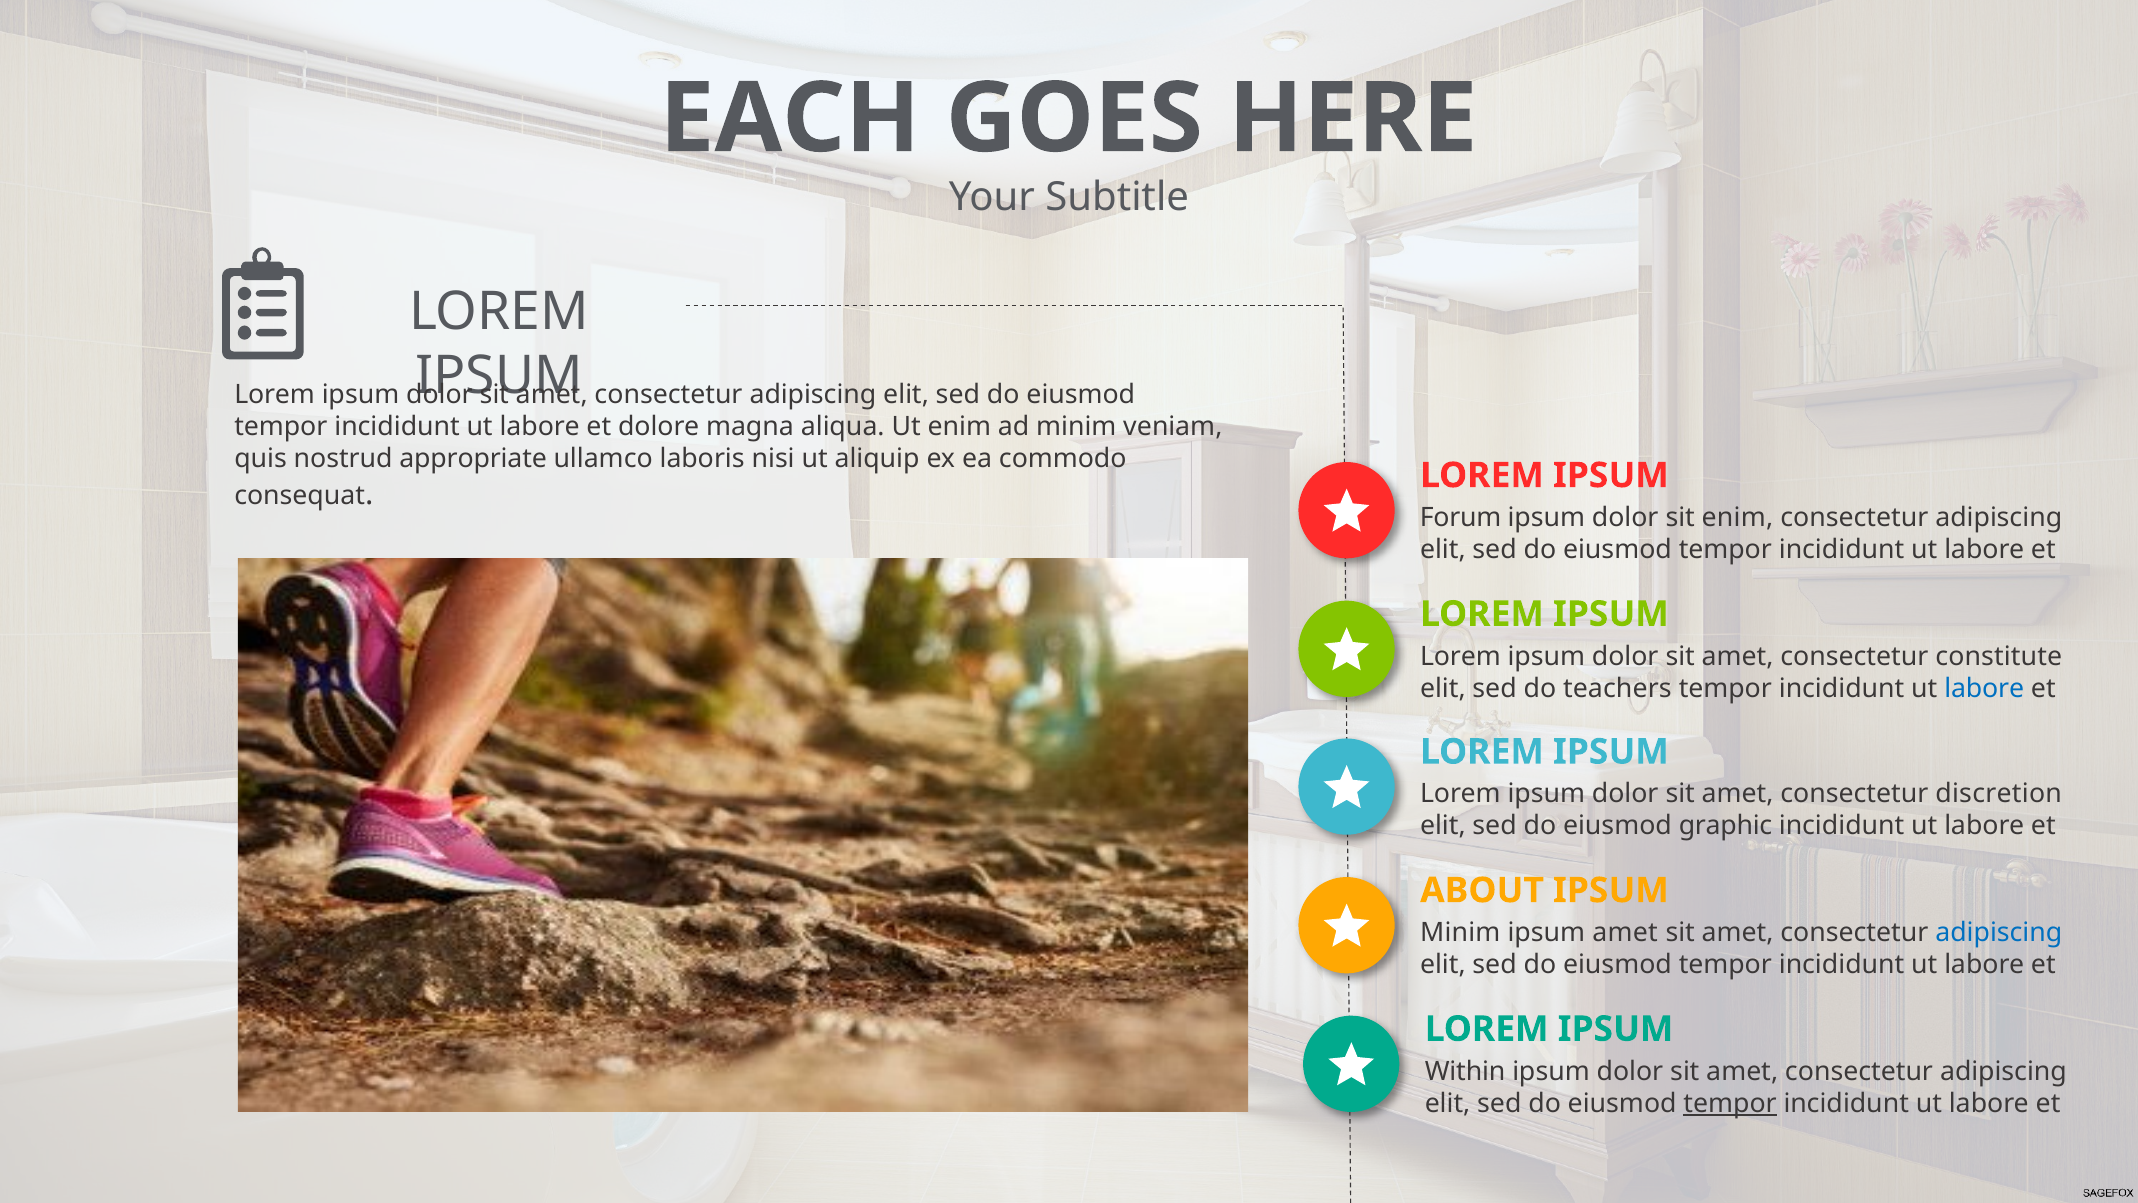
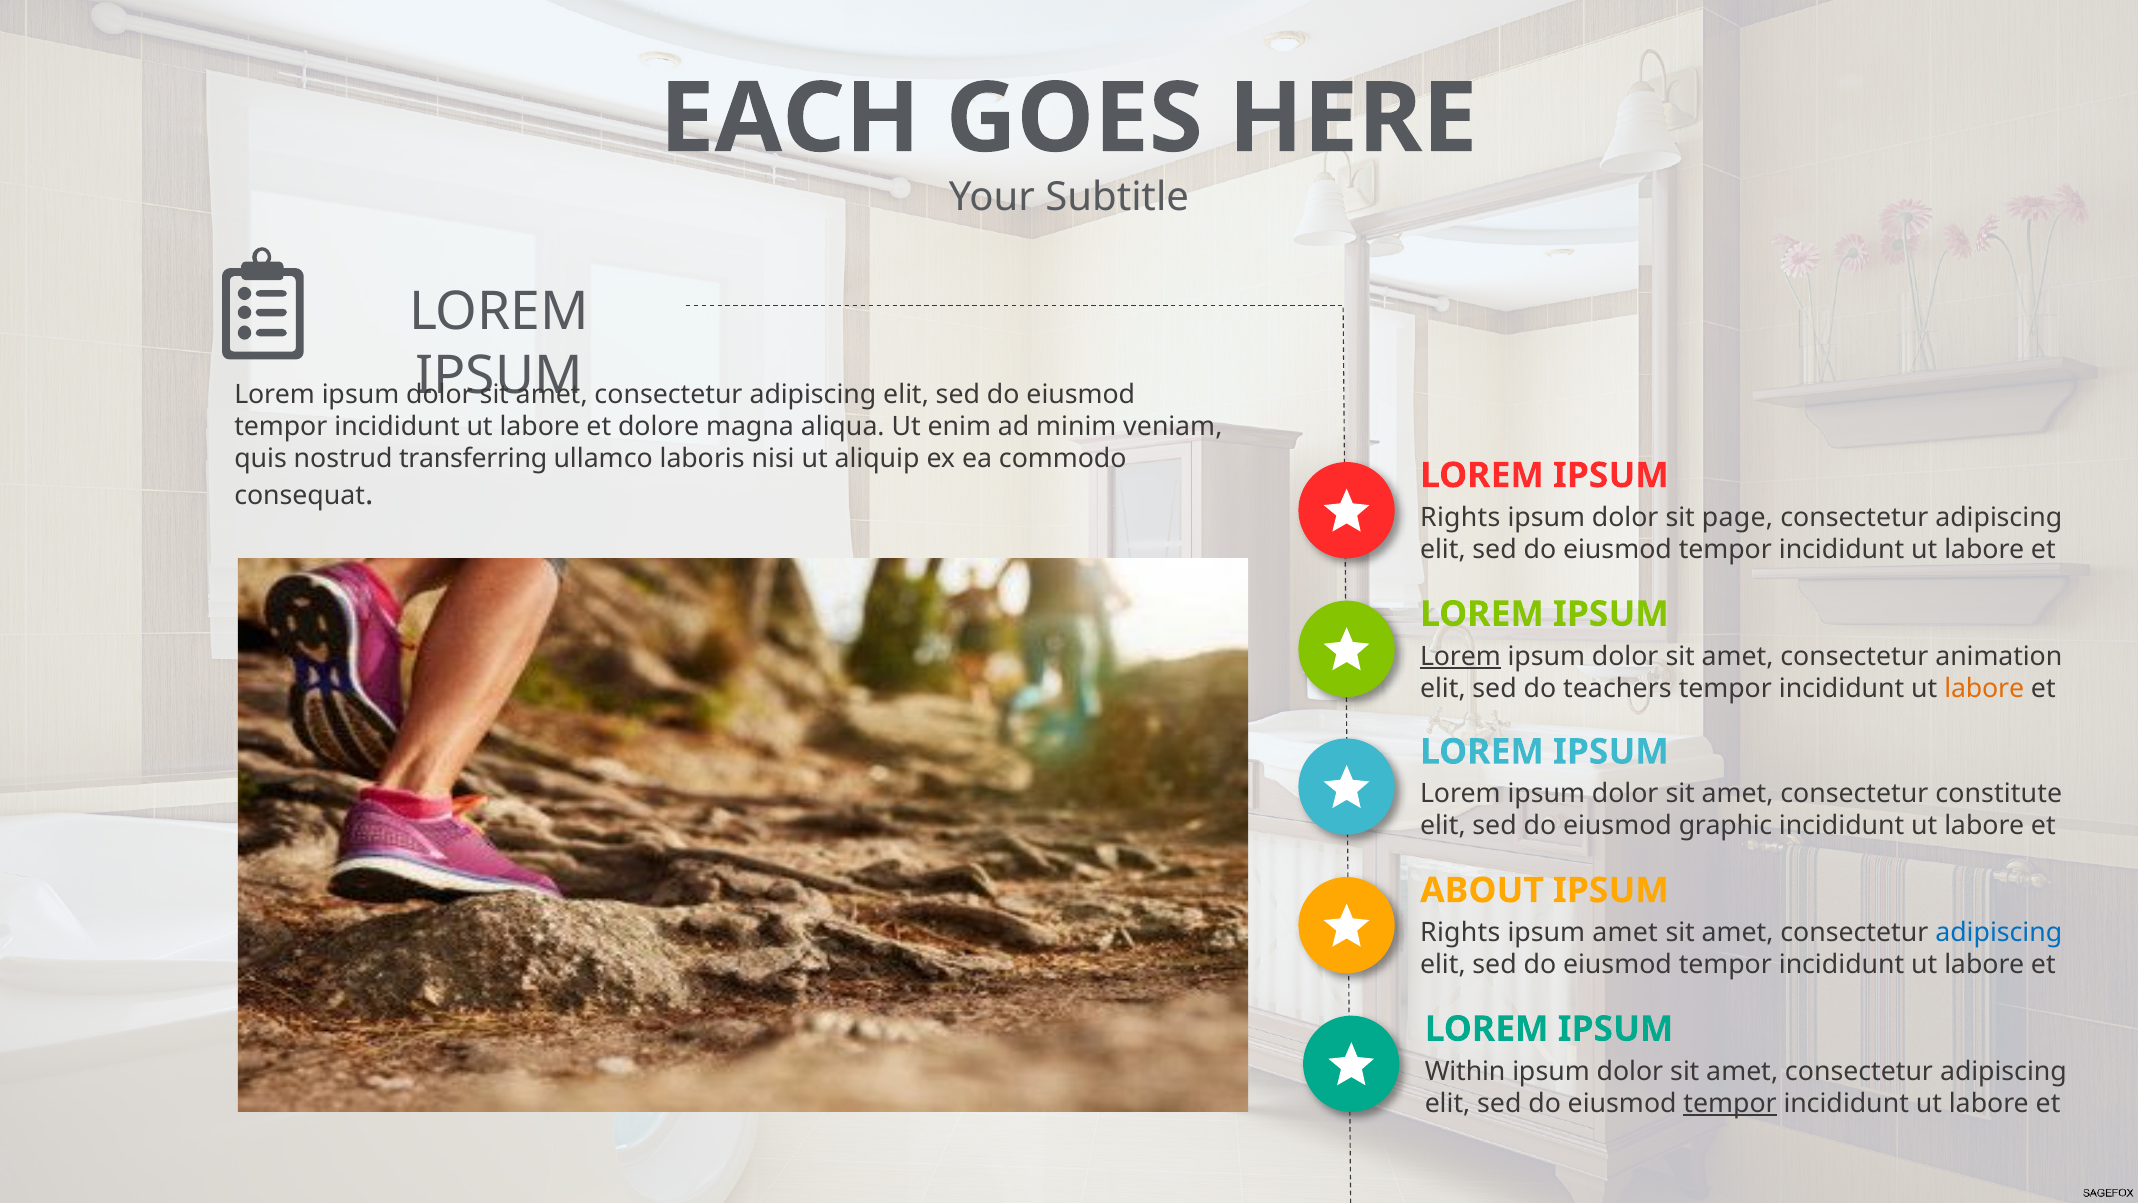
appropriate: appropriate -> transferring (473, 459)
Forum: Forum -> Rights (1460, 517)
sit enim: enim -> page (1737, 517)
Lorem underline: none -> present (1460, 656)
constitute: constitute -> animation (1999, 656)
labore colour: blue -> orange (1984, 688)
discretion: discretion -> constitute (1999, 794)
Minim: Minim -> Rights (1460, 932)
